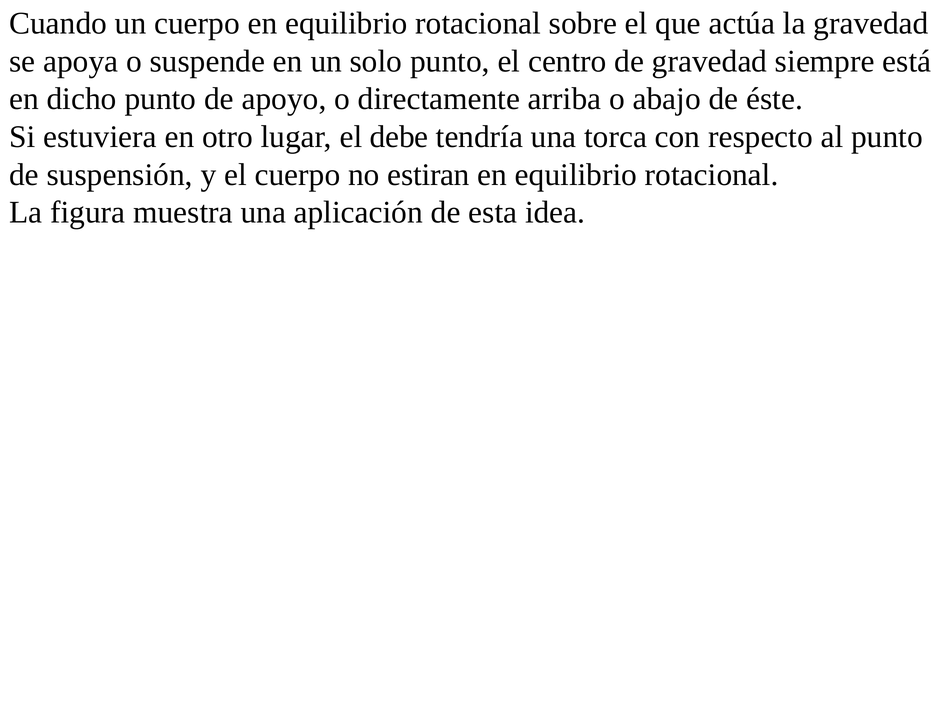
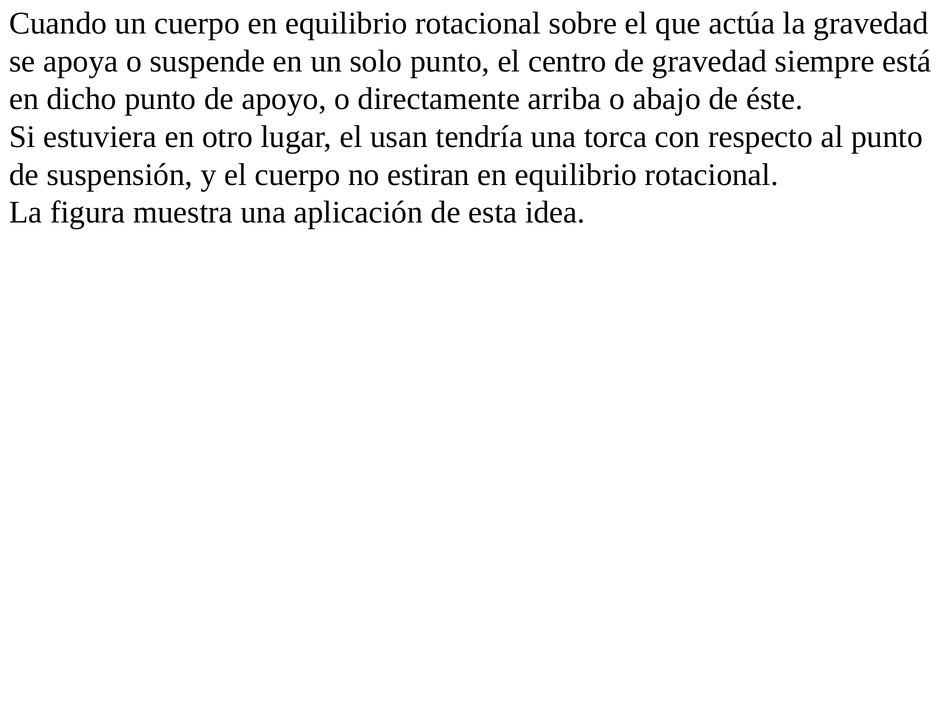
debe: debe -> usan (399, 137)
